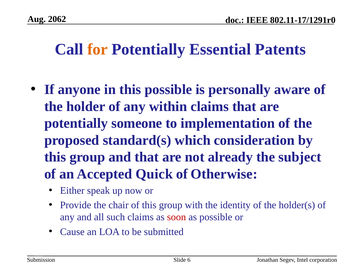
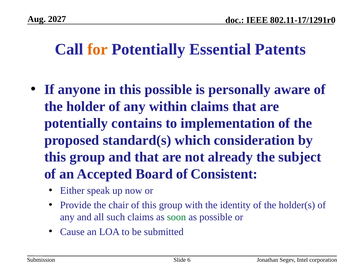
2062: 2062 -> 2027 (57, 19)
someone: someone -> contains (137, 123)
Quick: Quick -> Board (154, 174)
Otherwise: Otherwise -> Consistent (224, 174)
soon colour: red -> green (177, 217)
